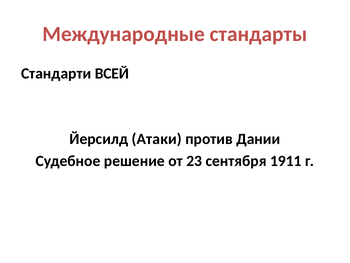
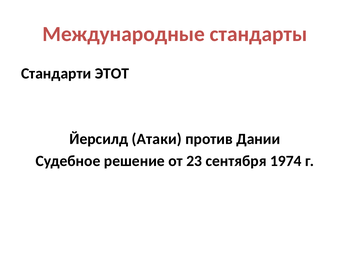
ВСЕЙ: ВСЕЙ -> ЭТОТ (112, 73)
1911: 1911 -> 1974 (286, 161)
